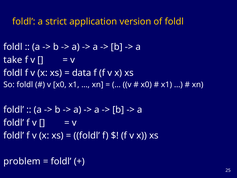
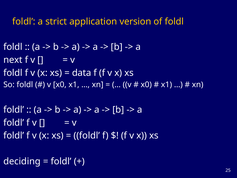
take: take -> next (13, 60)
problem: problem -> deciding (22, 161)
